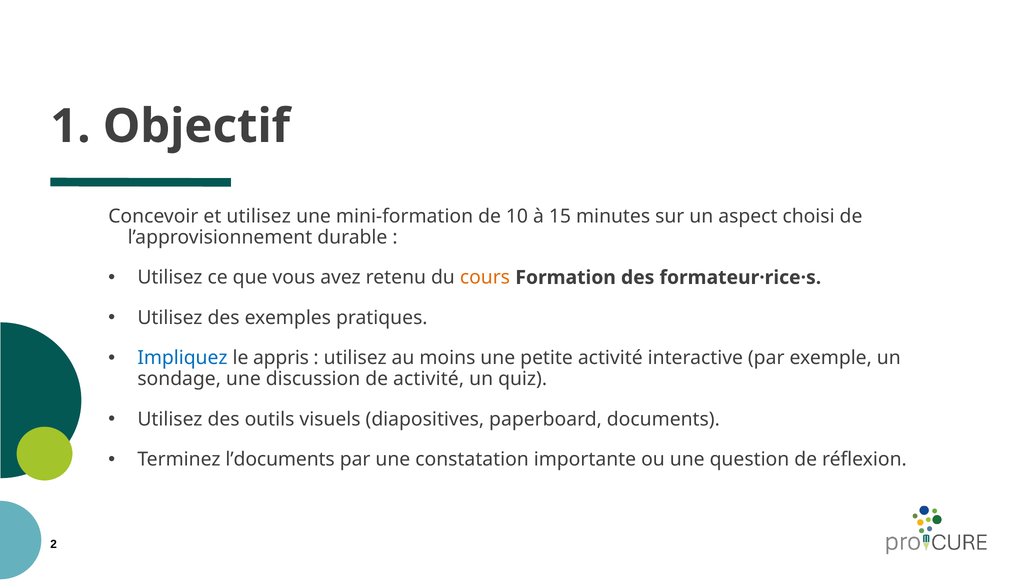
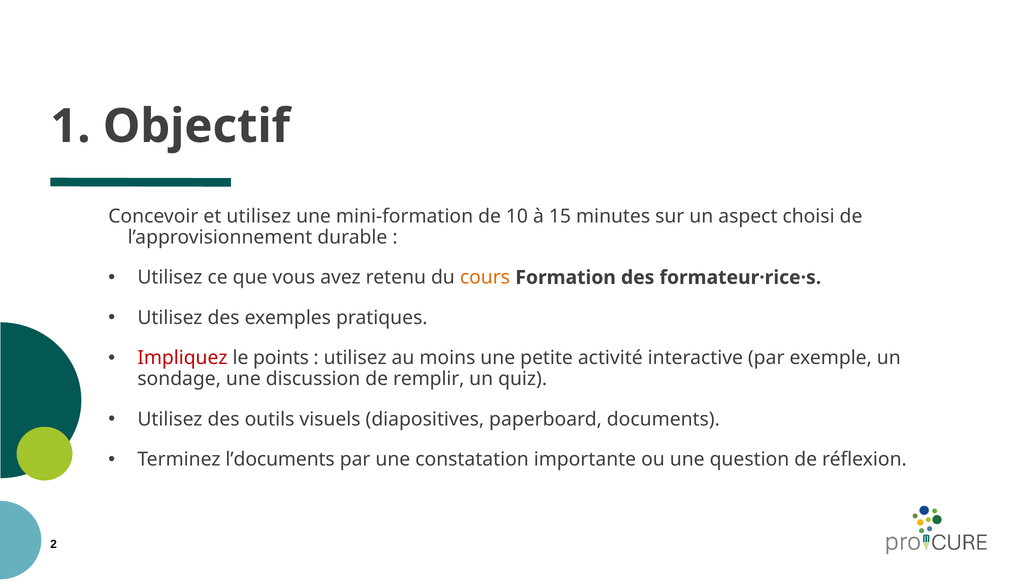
Impliquez colour: blue -> red (182, 358)
appris: appris -> points (281, 358)
de activité: activité -> remplir (429, 379)
